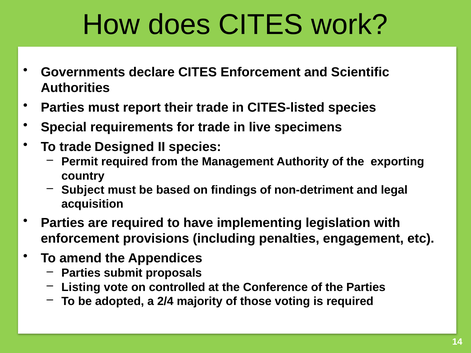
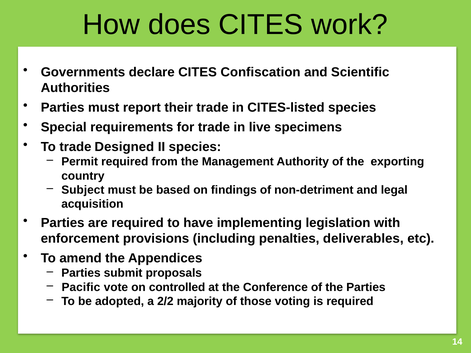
CITES Enforcement: Enforcement -> Confiscation (260, 72)
engagement: engagement -> deliverables (363, 239)
Listing: Listing -> Pacific (81, 287)
2/4: 2/4 -> 2/2 (165, 302)
